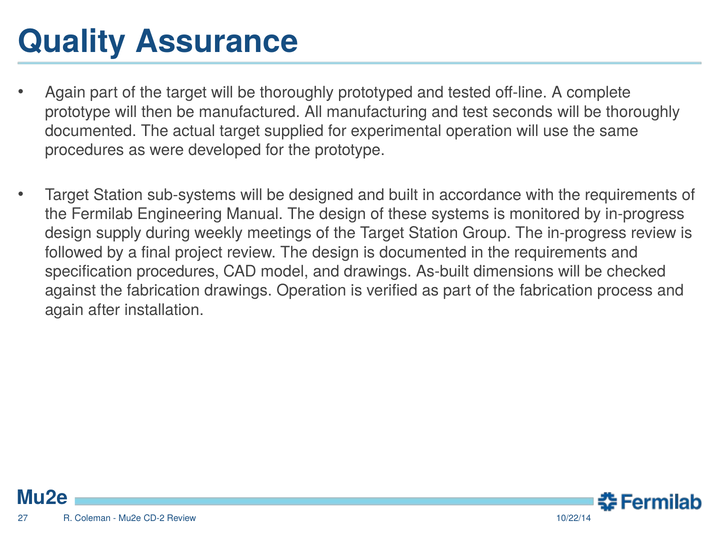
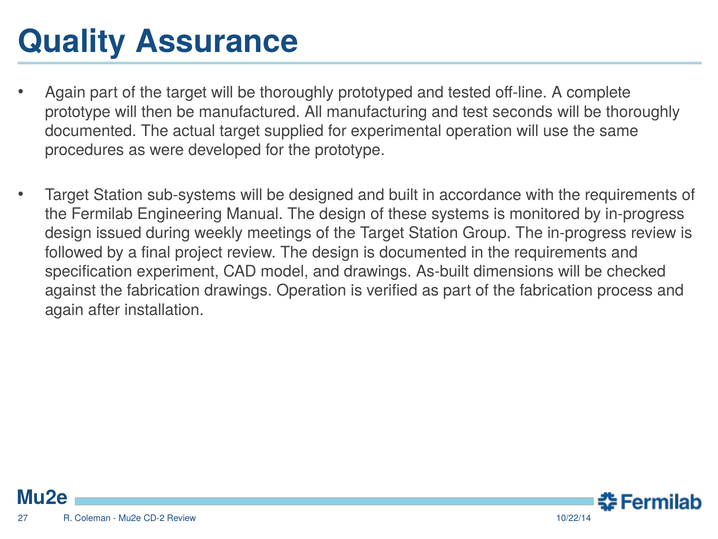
supply: supply -> issued (119, 233)
specification procedures: procedures -> experiment (178, 271)
